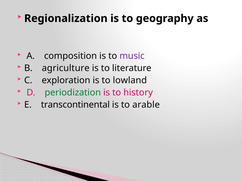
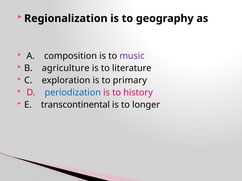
lowland: lowland -> primary (130, 81)
periodization colour: green -> blue (73, 93)
arable: arable -> longer (146, 105)
